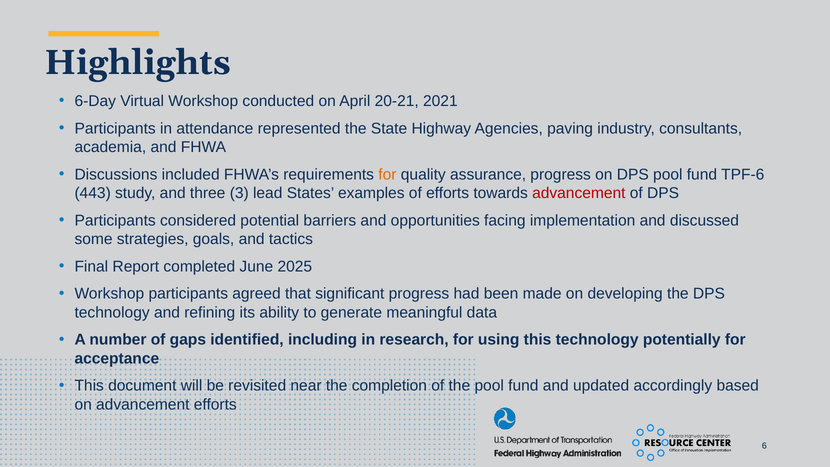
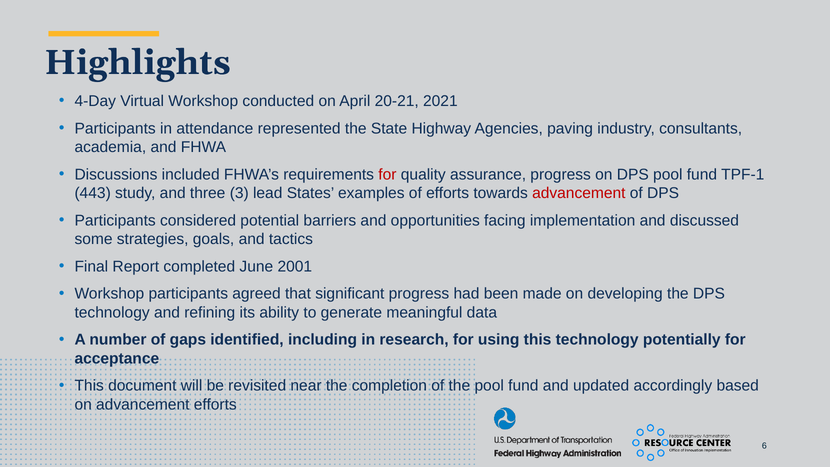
6-Day: 6-Day -> 4-Day (95, 101)
for colour: orange -> red (387, 174)
TPF-6: TPF-6 -> TPF-1 (743, 174)
2025: 2025 -> 2001 (295, 266)
